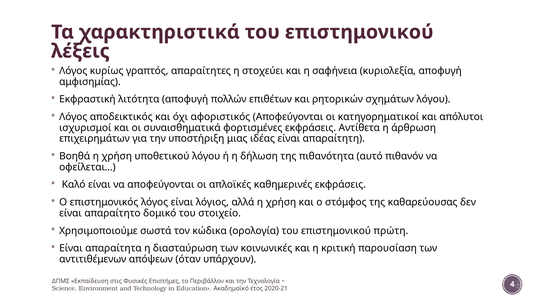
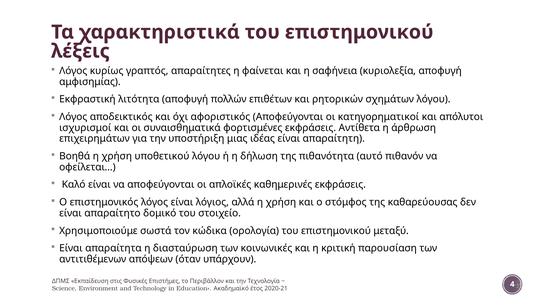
στοχεύει: στοχεύει -> φαίνεται (263, 71)
πρώτη: πρώτη -> μεταξύ (391, 231)
